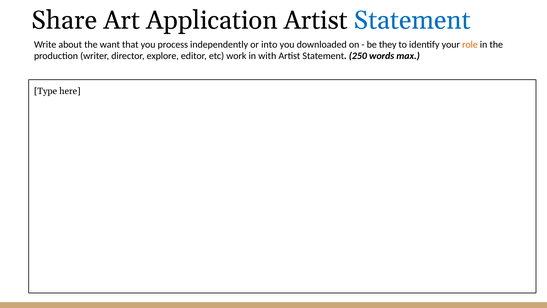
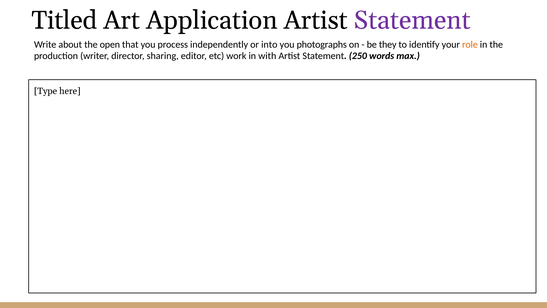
Share: Share -> Titled (64, 20)
Statement colour: blue -> purple (412, 20)
want: want -> open (110, 45)
downloaded: downloaded -> photographs (322, 45)
explore: explore -> sharing (163, 56)
